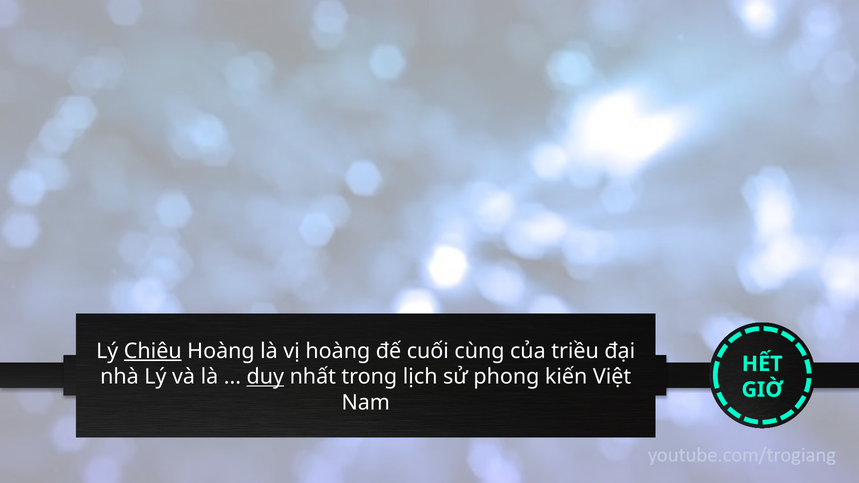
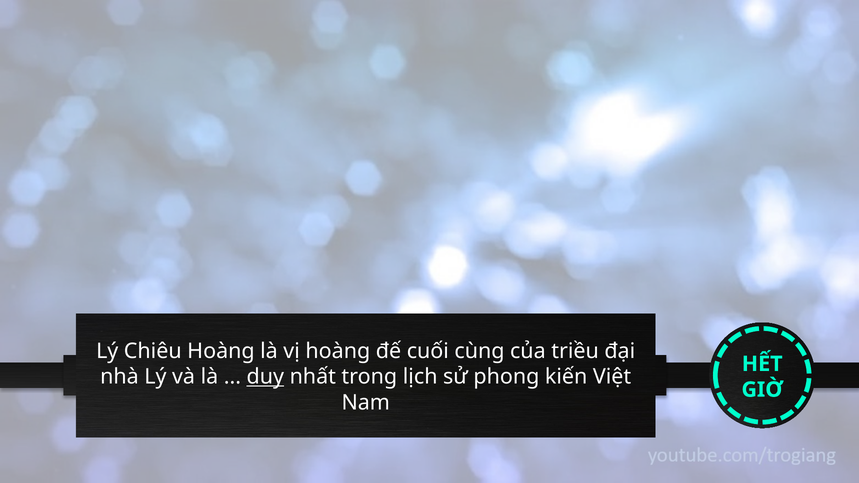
Chiêu underline: present -> none (153, 351)
